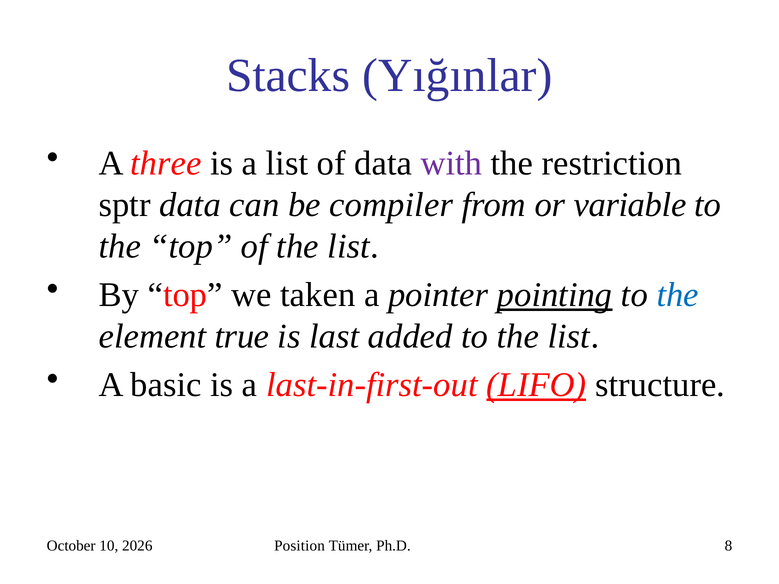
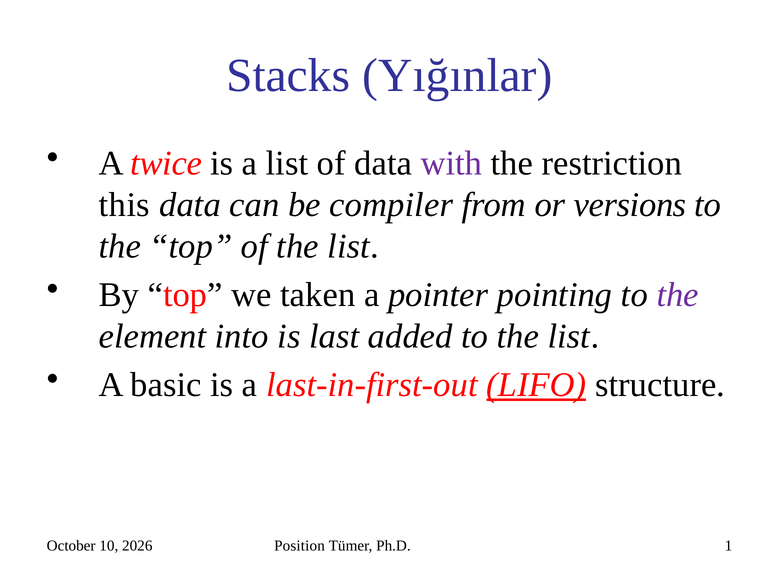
three: three -> twice (166, 163)
sptr: sptr -> this (124, 205)
variable: variable -> versions (630, 205)
pointing underline: present -> none (555, 295)
the colour: blue -> purple (678, 295)
true: true -> into (242, 337)
8: 8 -> 1 (729, 546)
